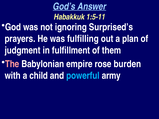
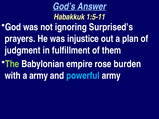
fulfilling: fulfilling -> injustice (83, 39)
The colour: pink -> light green (12, 64)
a child: child -> army (39, 76)
